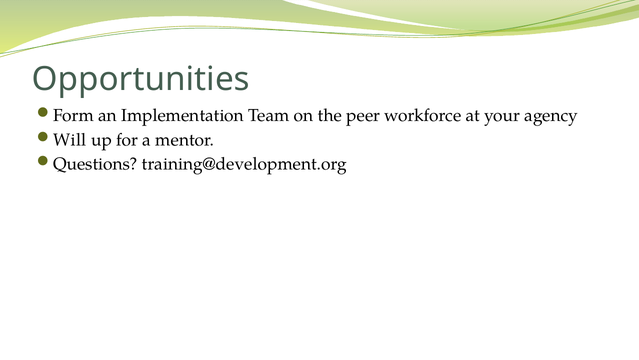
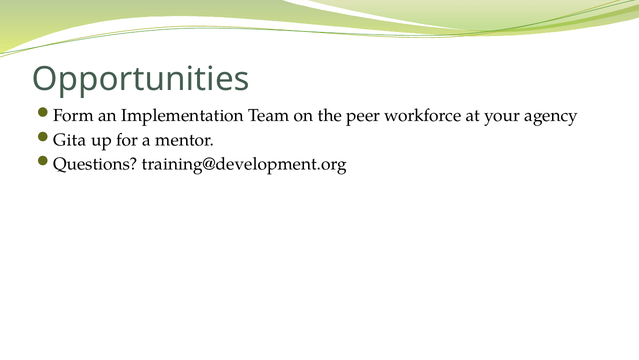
Will: Will -> Gita (70, 140)
